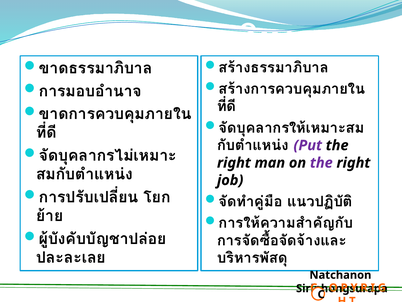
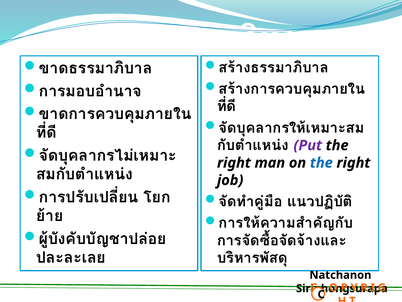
the colour: purple -> blue (321, 163)
